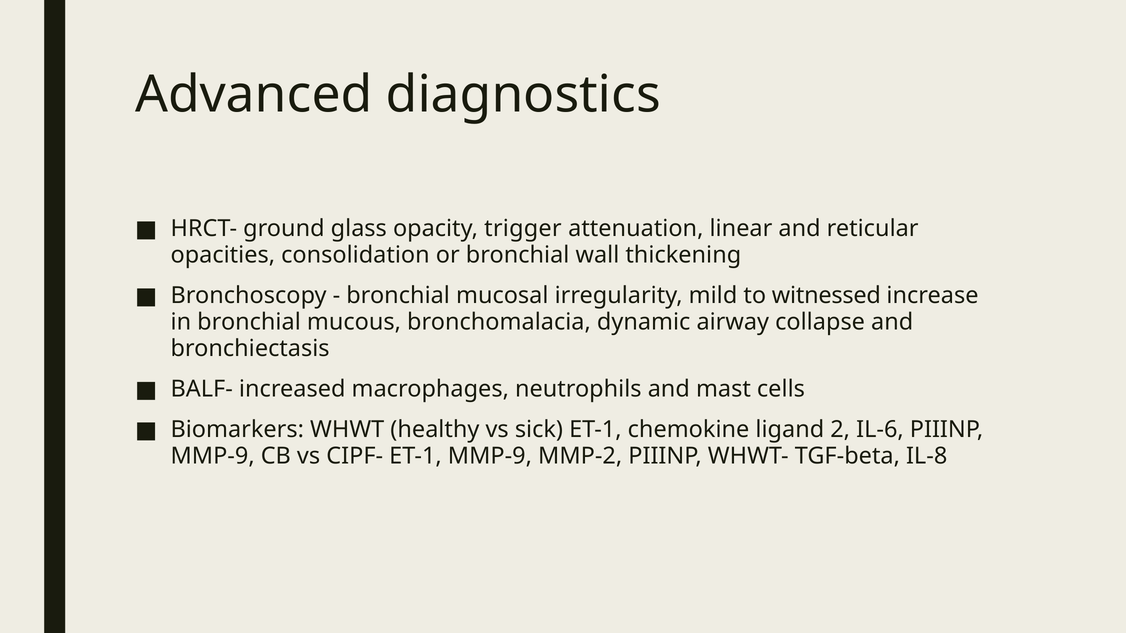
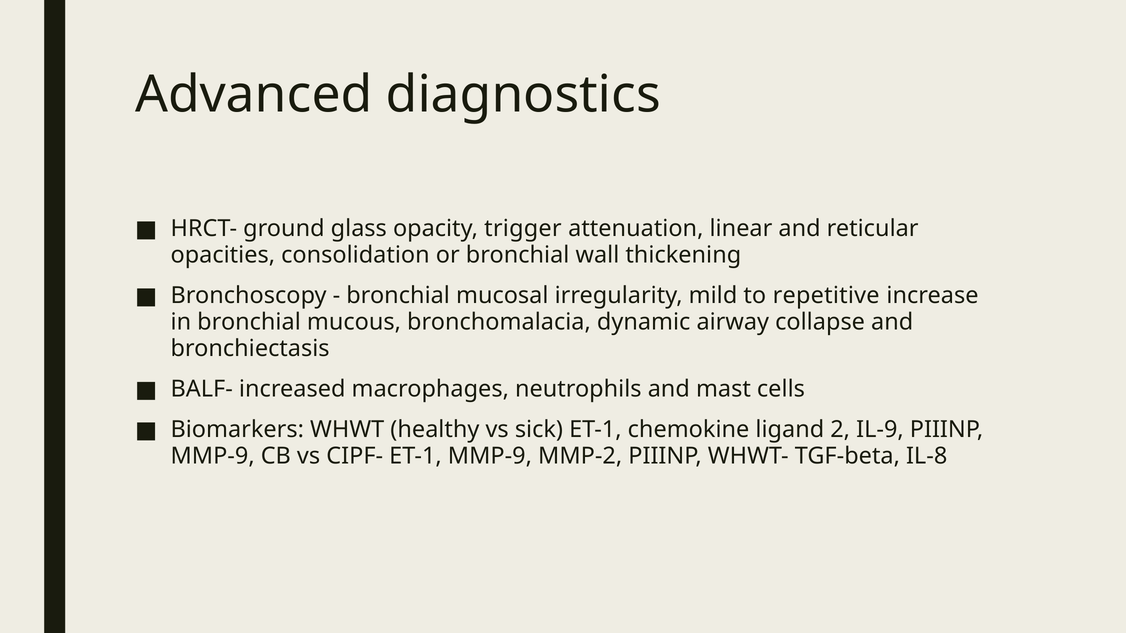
witnessed: witnessed -> repetitive (826, 296)
IL-6: IL-6 -> IL-9 (880, 430)
